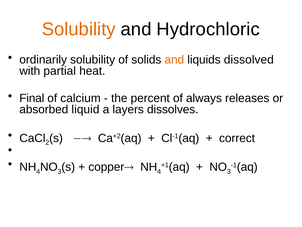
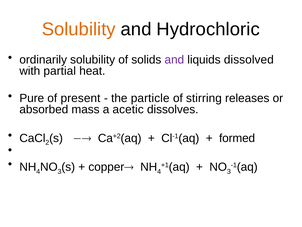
and colour: orange -> purple (174, 60)
Final: Final -> Pure (32, 98)
calcium: calcium -> present (80, 98)
percent: percent -> particle (150, 98)
always: always -> stirring (204, 98)
liquid: liquid -> mass (86, 109)
layers: layers -> acetic (128, 109)
correct: correct -> formed (237, 138)
